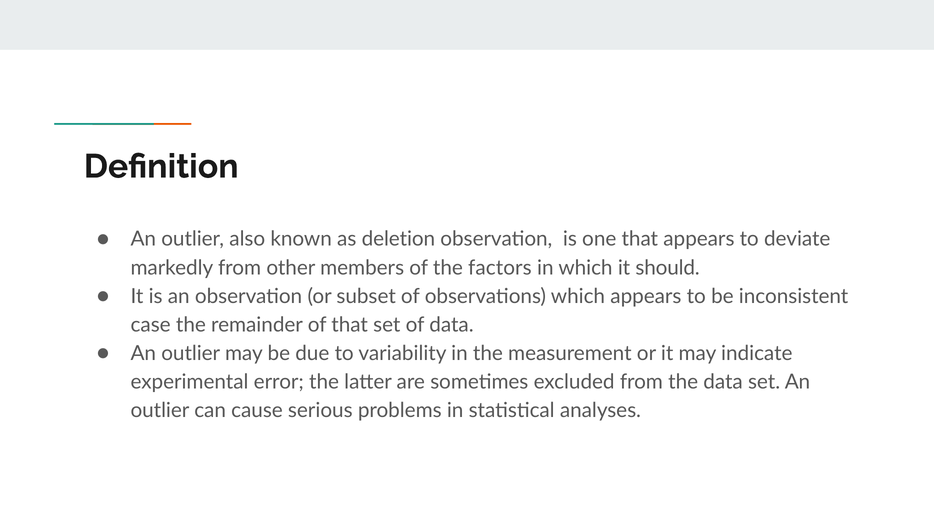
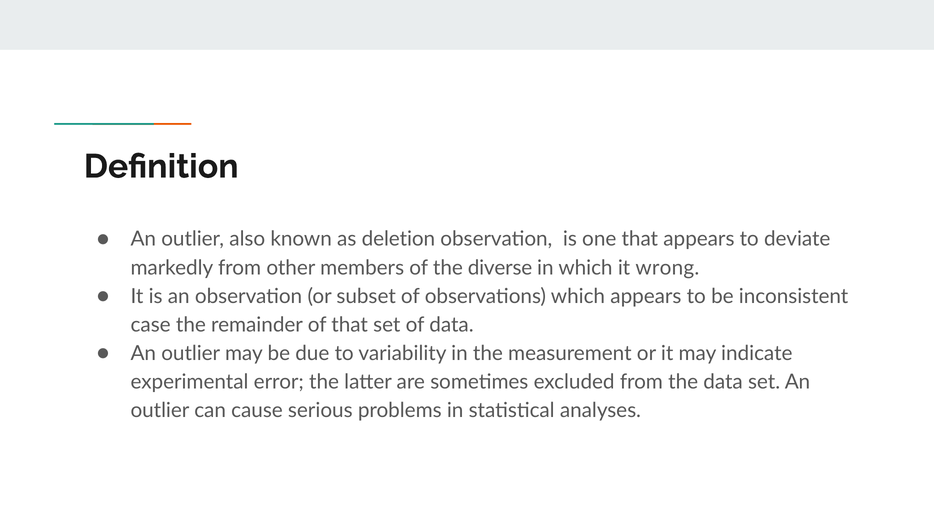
factors: factors -> diverse (500, 268)
should: should -> wrong (667, 268)
